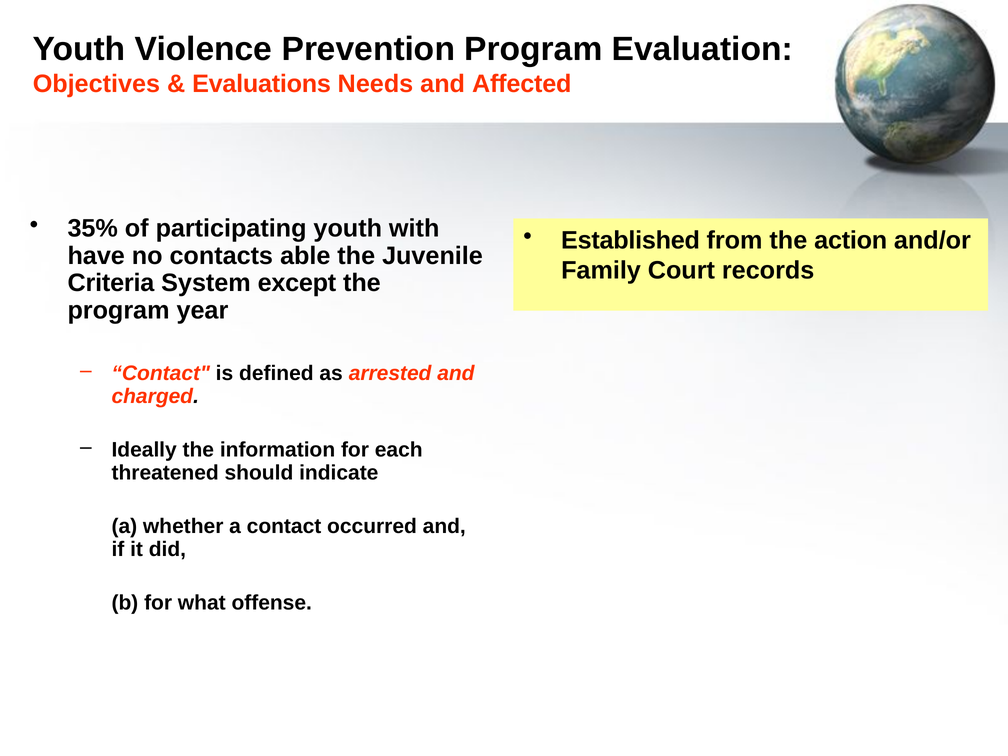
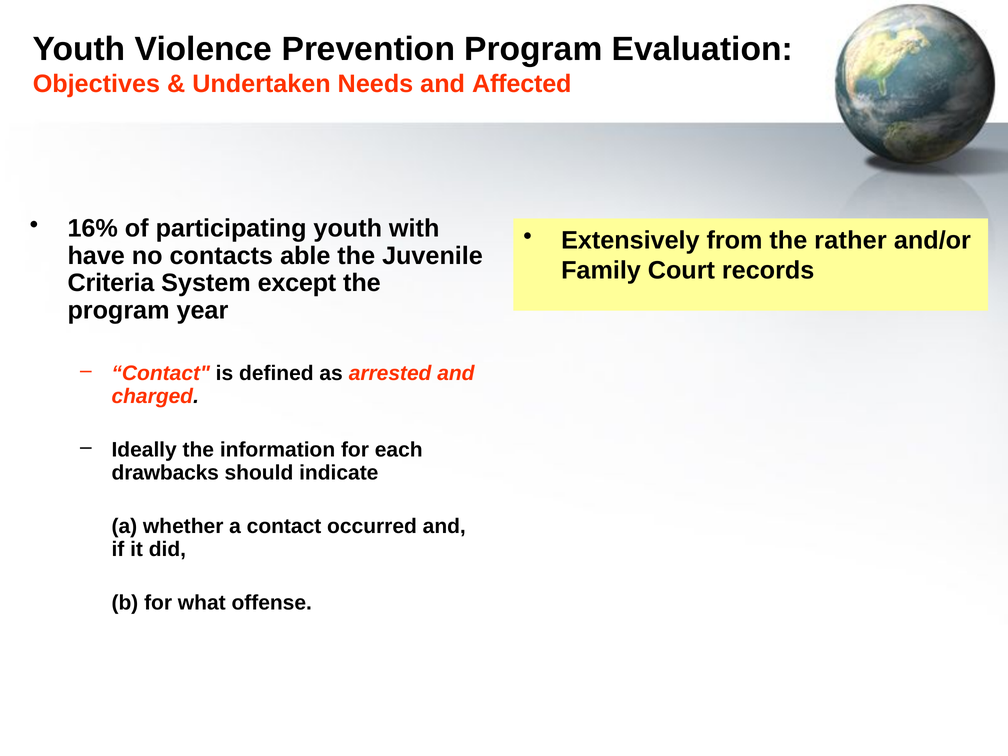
Evaluations: Evaluations -> Undertaken (261, 84)
35%: 35% -> 16% (93, 229)
Established: Established -> Extensively (630, 240)
action: action -> rather (851, 240)
threatened: threatened -> drawbacks (165, 473)
